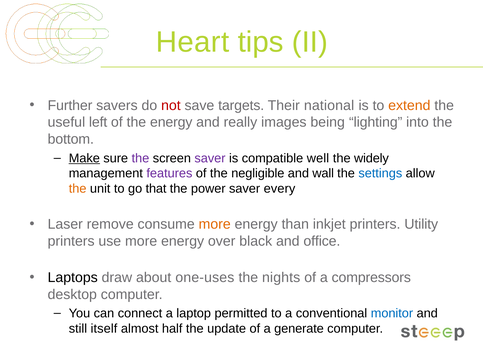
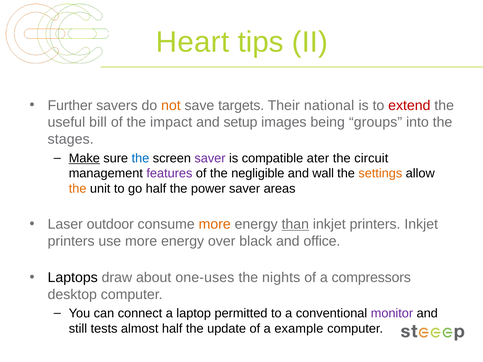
not colour: red -> orange (171, 105)
extend colour: orange -> red (409, 105)
left: left -> bill (98, 122)
the energy: energy -> impact (171, 122)
really: really -> setup (240, 122)
lighting: lighting -> groups (376, 122)
bottom: bottom -> stages (71, 139)
the colour: purple -> blue (140, 158)
well: well -> ater (318, 158)
widely: widely -> circuit (371, 158)
settings colour: blue -> orange (380, 174)
go that: that -> half (156, 189)
every: every -> areas (280, 189)
remove: remove -> outdoor (110, 224)
than underline: none -> present (295, 224)
printers Utility: Utility -> Inkjet (421, 224)
monitor colour: blue -> purple (392, 314)
itself: itself -> tests (104, 329)
generate: generate -> example (299, 329)
